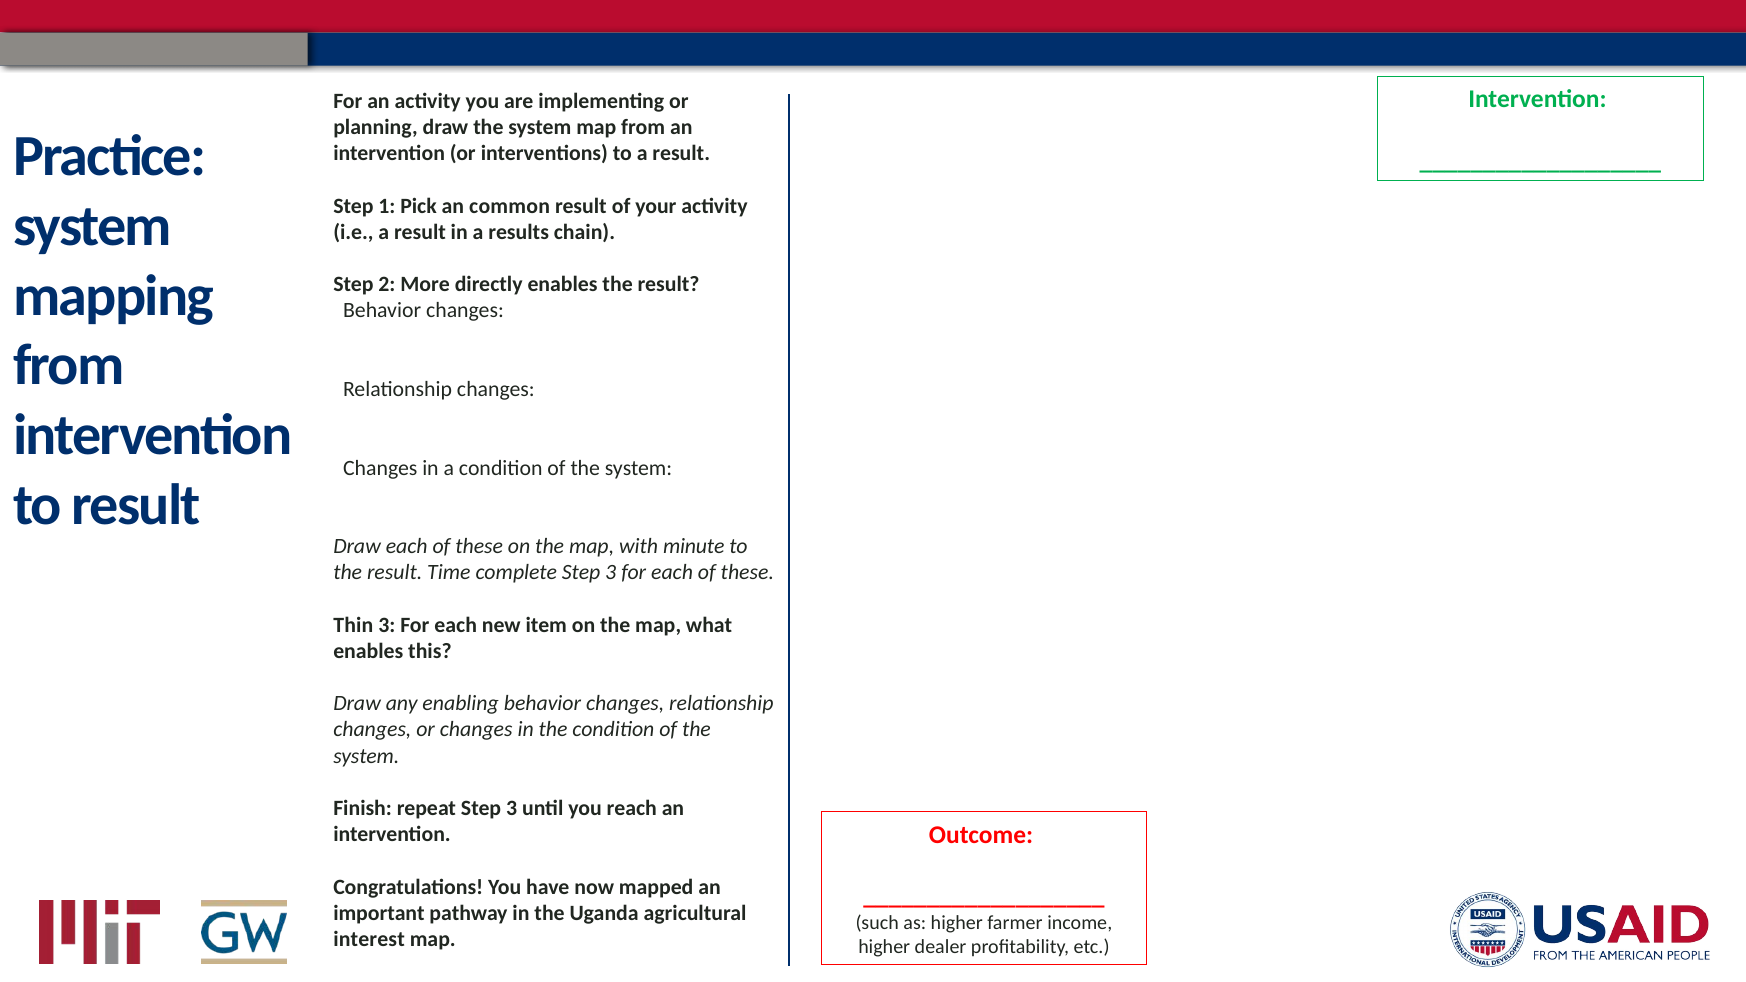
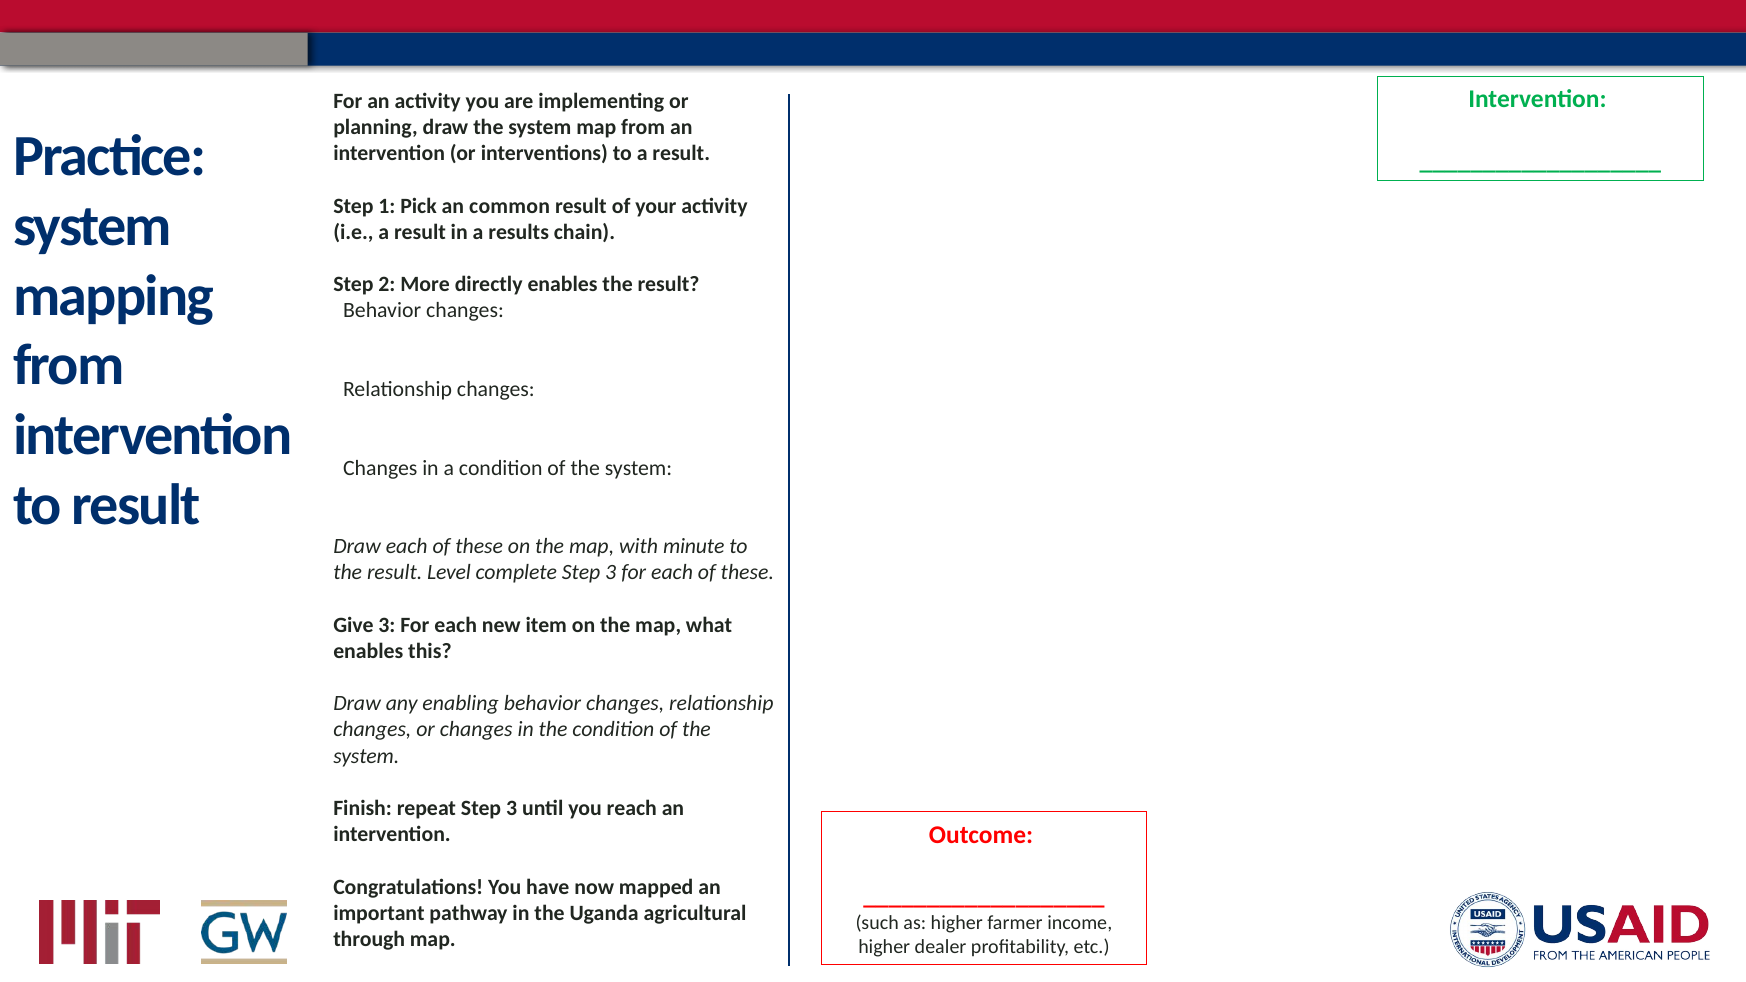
Time: Time -> Level (449, 573)
Thin: Thin -> Give (353, 625)
interest: interest -> through (369, 939)
